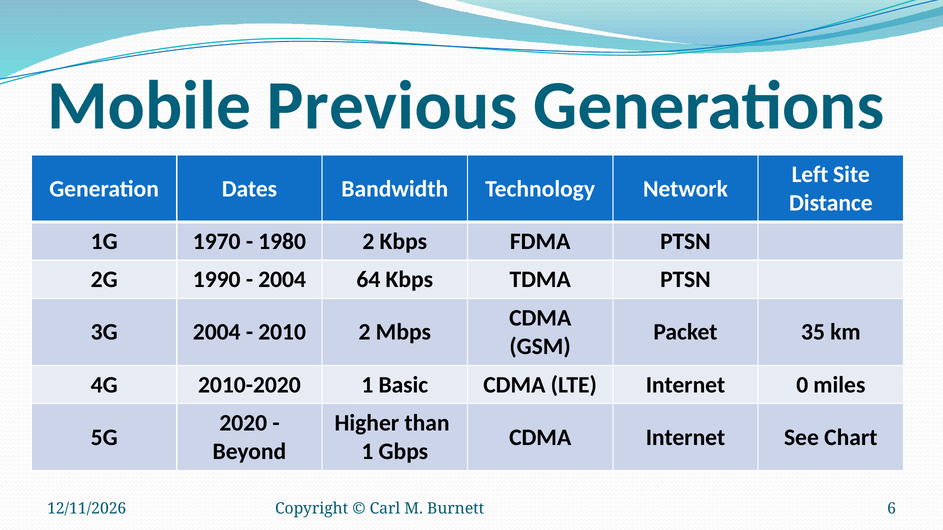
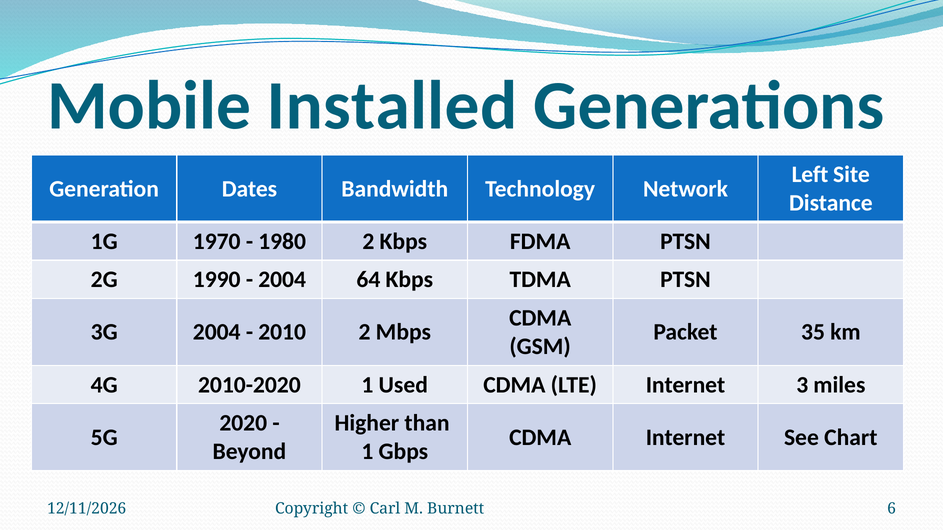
Previous: Previous -> Installed (392, 106)
Basic: Basic -> Used (403, 385)
0: 0 -> 3 (802, 385)
